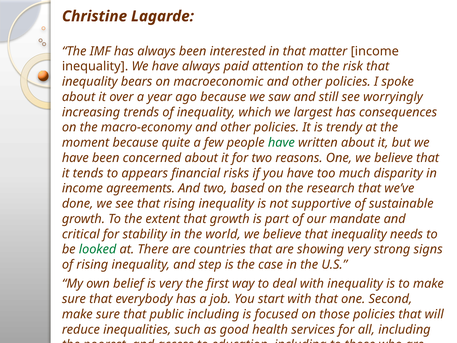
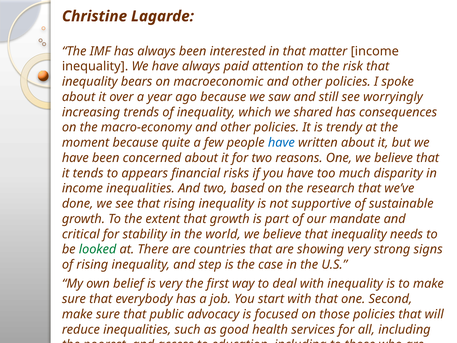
largest: largest -> shared (313, 112)
have colour: green -> blue (281, 143)
income agreements: agreements -> inequalities (141, 188)
public including: including -> advocacy (213, 314)
